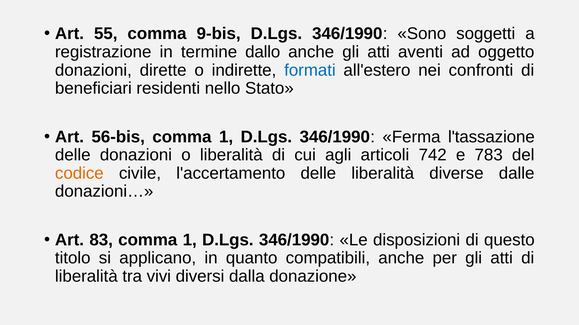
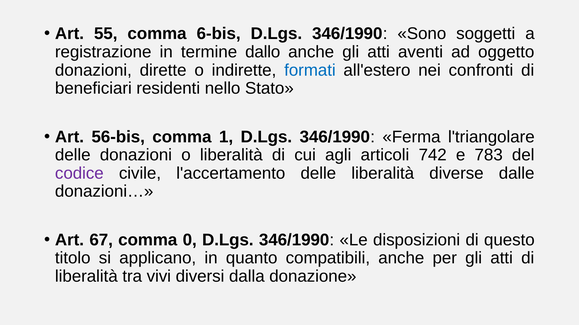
9-bis: 9-bis -> 6-bis (219, 34)
l'tassazione: l'tassazione -> l'triangolare (491, 137)
codice colour: orange -> purple (79, 174)
83: 83 -> 67 (101, 240)
1: 1 -> 0 (190, 240)
